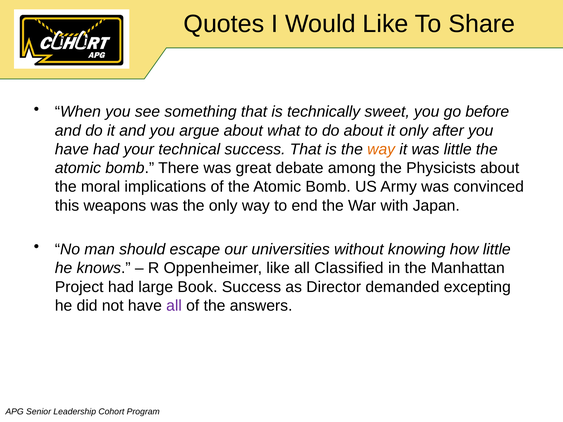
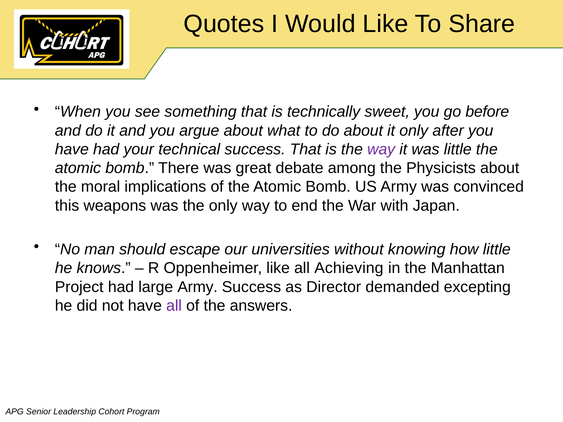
way colour: orange -> purple (381, 149)
Classified: Classified -> Achieving (349, 268)
large Book: Book -> Army (198, 287)
